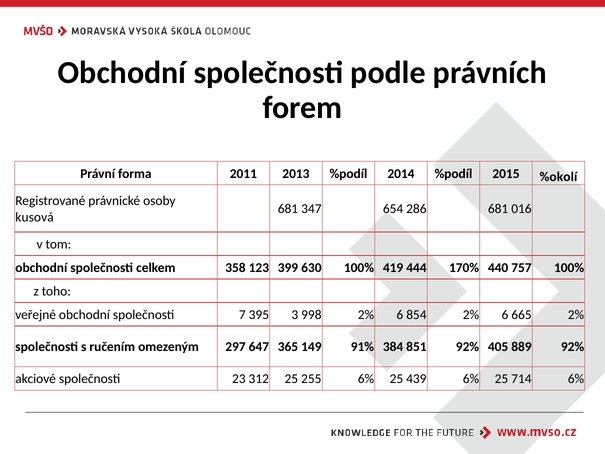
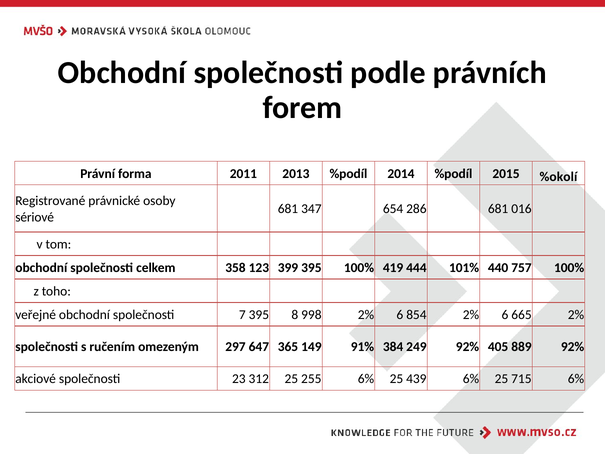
kusová: kusová -> sériové (35, 217)
399 630: 630 -> 395 (311, 267)
170%: 170% -> 101% (464, 267)
3: 3 -> 8 (295, 314)
851: 851 -> 249 (416, 347)
714: 714 -> 715 (521, 379)
